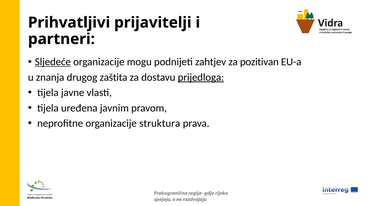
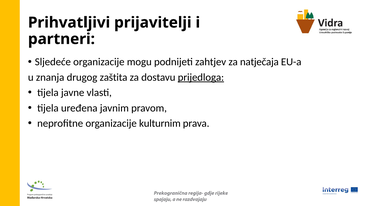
Sljedeće underline: present -> none (53, 62)
pozitivan: pozitivan -> natječaja (259, 62)
struktura: struktura -> kulturnim (160, 124)
